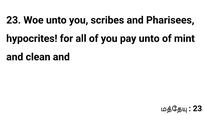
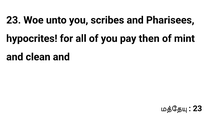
pay unto: unto -> then (149, 38)
